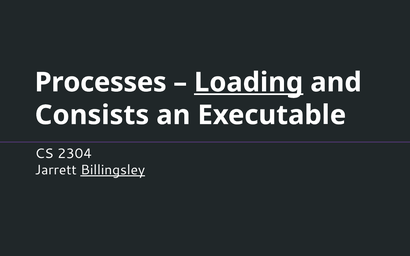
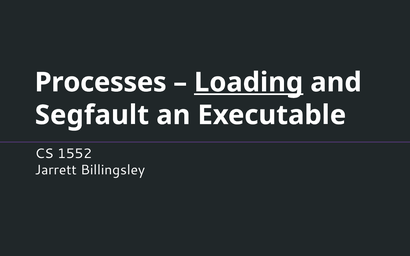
Consists: Consists -> Segfault (92, 115)
2304: 2304 -> 1552 (75, 154)
Billingsley underline: present -> none (113, 170)
